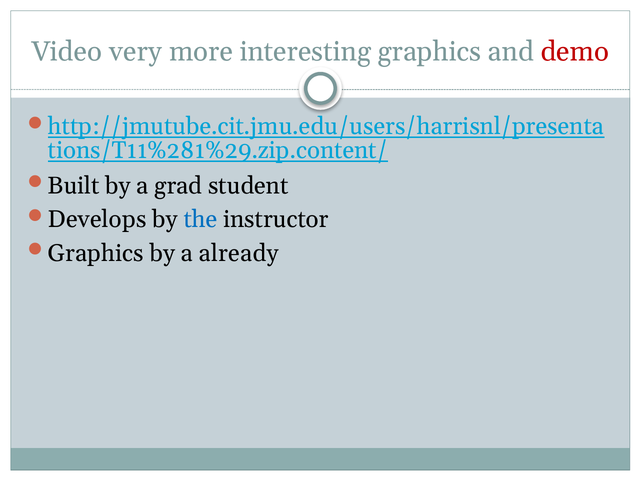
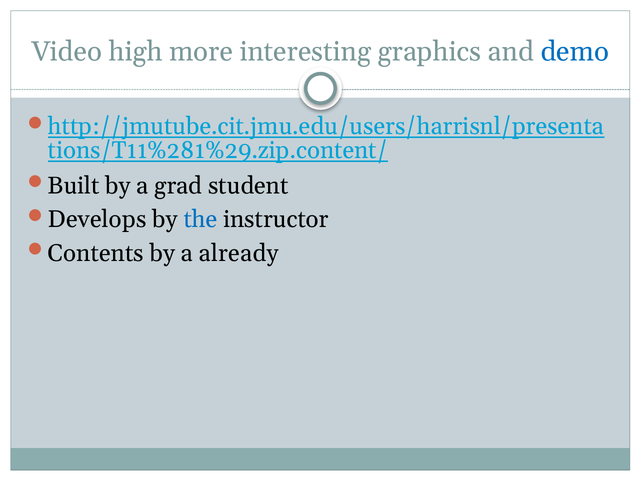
very: very -> high (136, 51)
demo colour: red -> blue (575, 51)
Graphics: Graphics -> Contents (96, 253)
